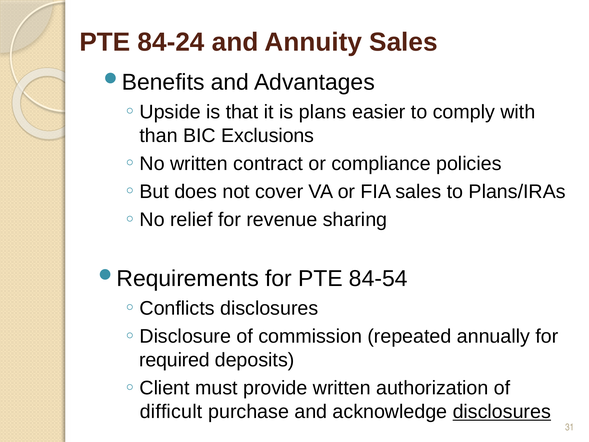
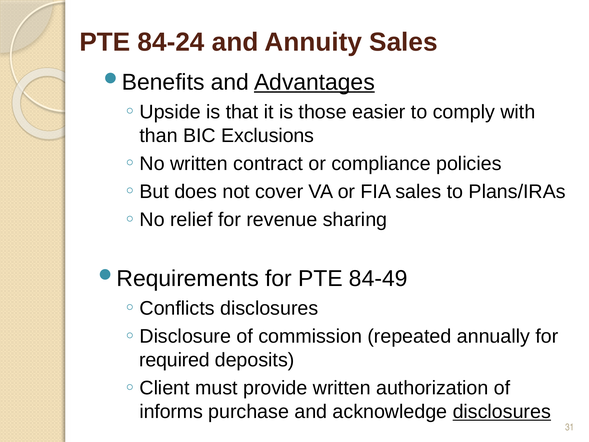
Advantages underline: none -> present (314, 82)
plans: plans -> those (323, 112)
84-54: 84-54 -> 84-49 (378, 278)
difficult: difficult -> informs (171, 411)
